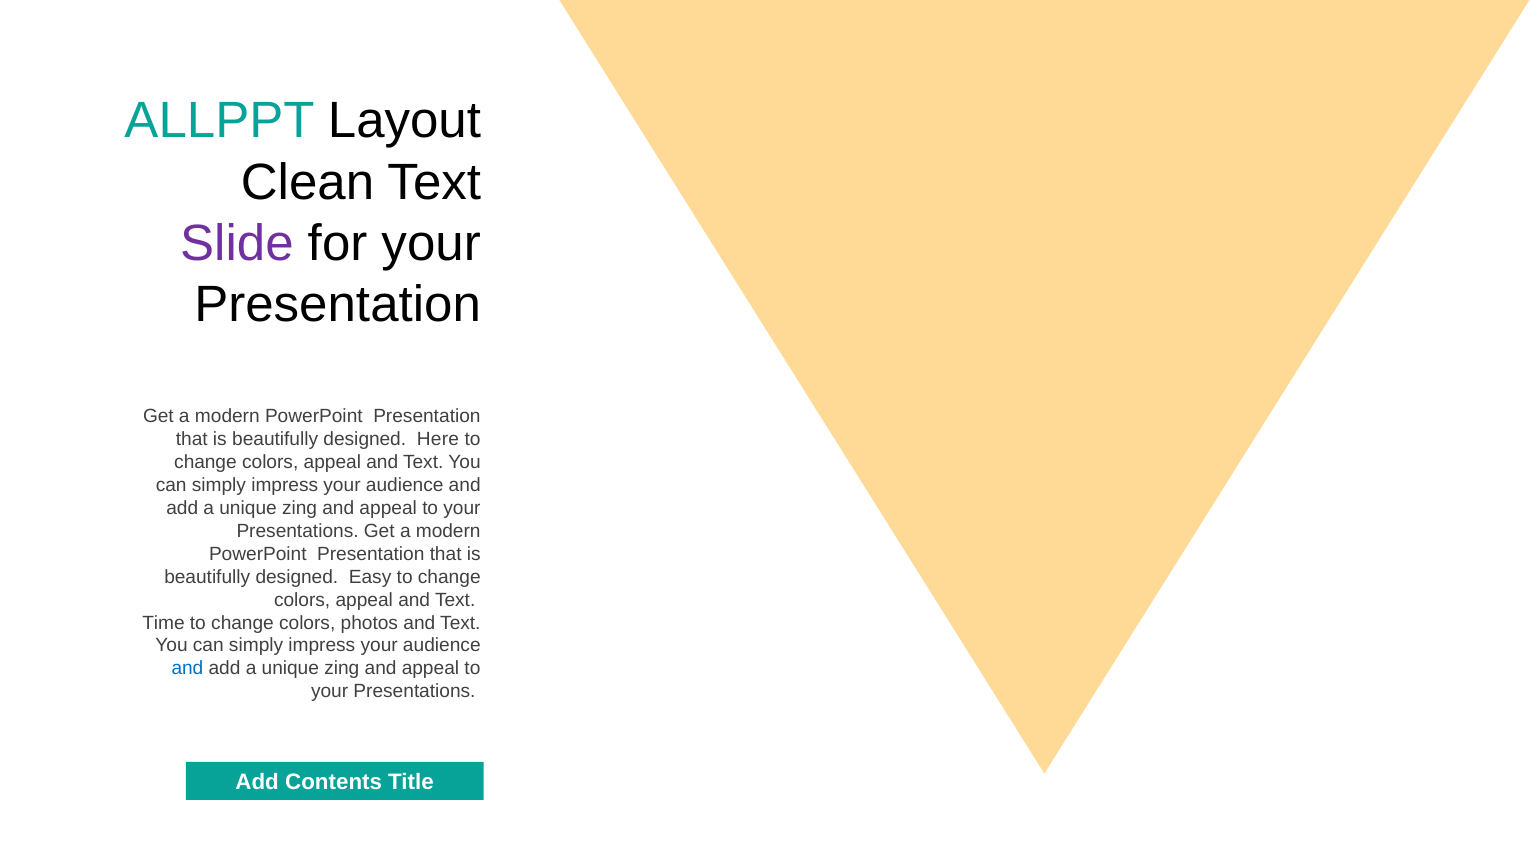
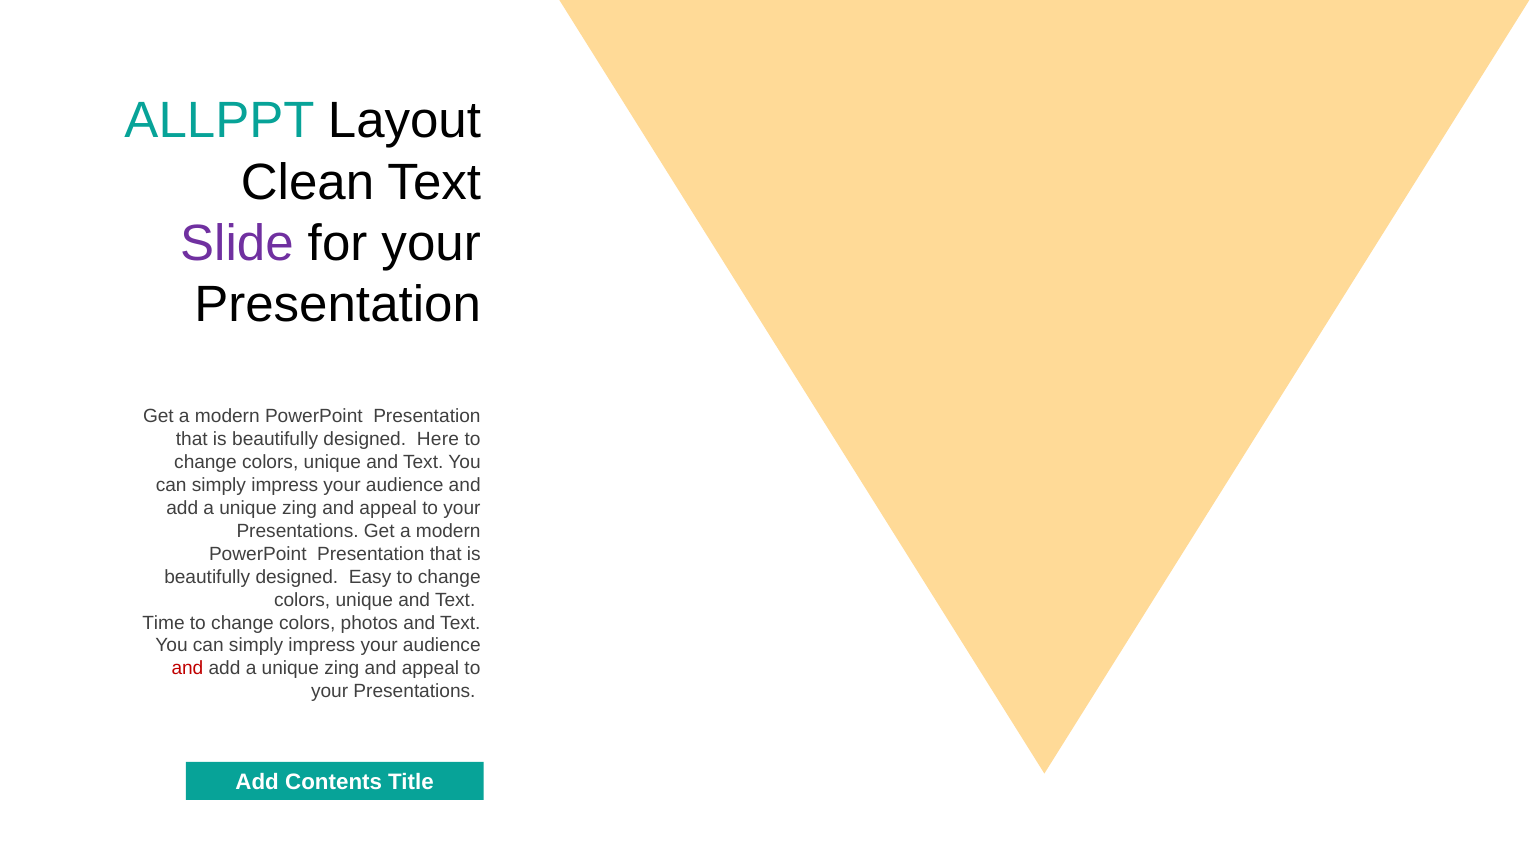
appeal: appeal -> unique (332, 462)
appeal: appeal -> unique (364, 600)
and colour: blue -> red (187, 669)
